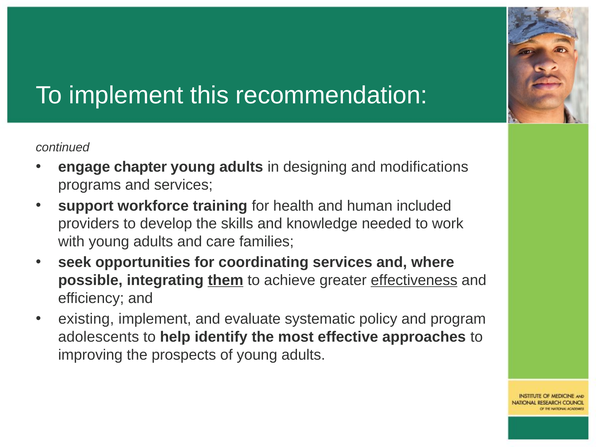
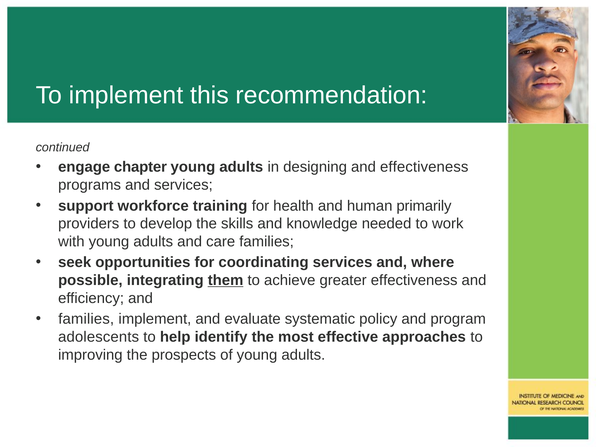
and modifications: modifications -> effectiveness (424, 167)
included: included -> primarily (424, 206)
effectiveness underline: present -> none (414, 280)
existing: existing -> families (86, 319)
